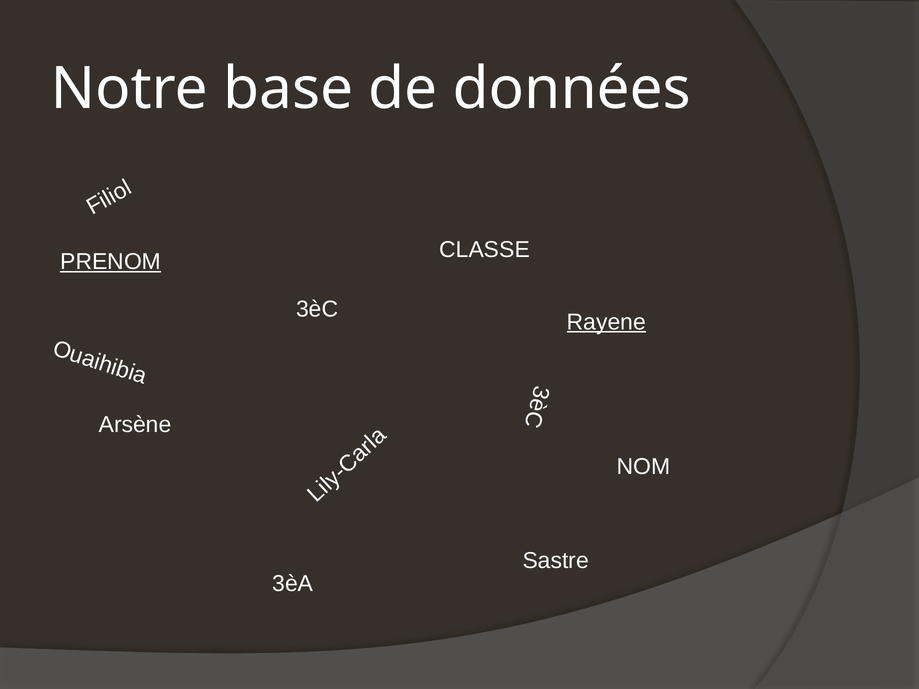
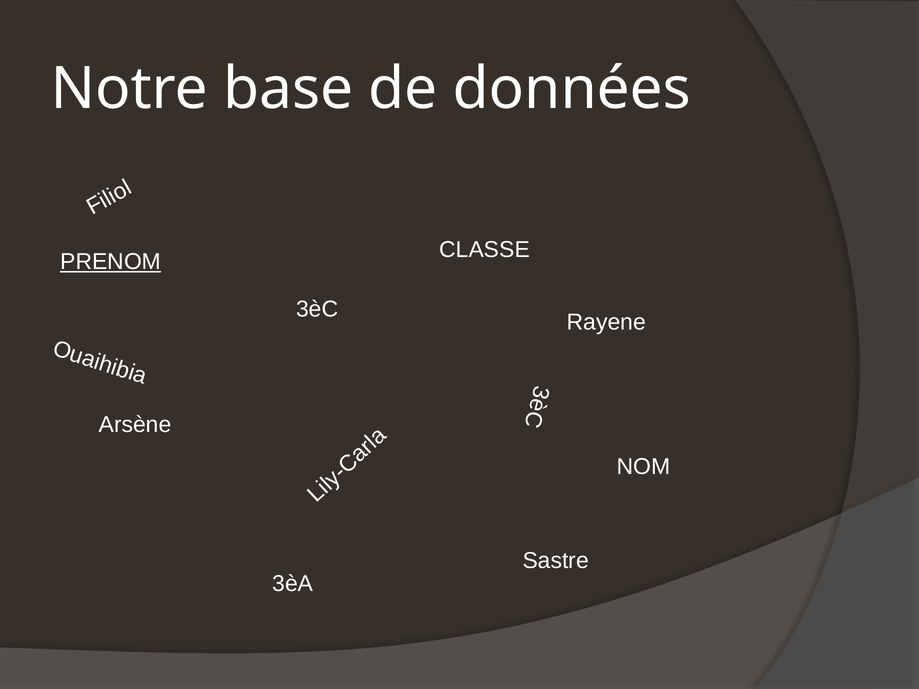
Rayene underline: present -> none (606, 322)
